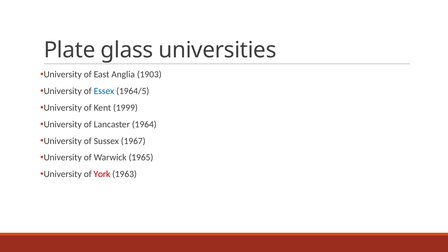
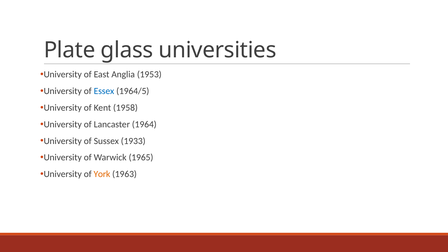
1903: 1903 -> 1953 (149, 74)
1999: 1999 -> 1958 (125, 108)
1967: 1967 -> 1933 (133, 141)
York colour: red -> orange (102, 174)
